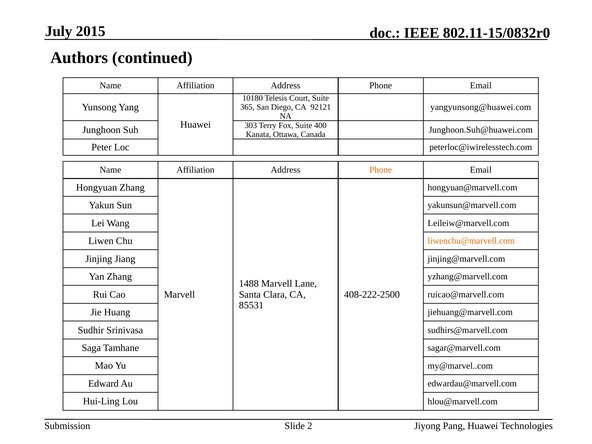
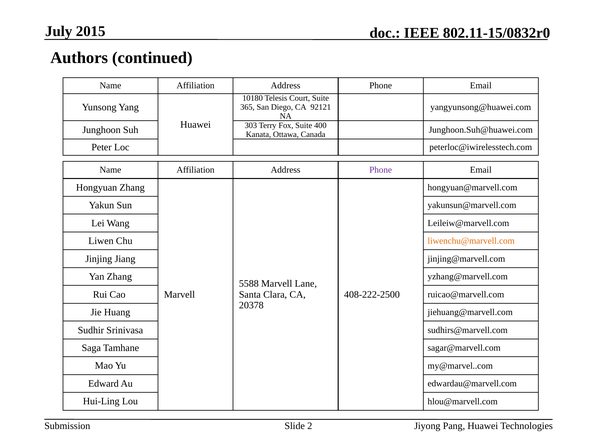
Phone colour: orange -> purple (381, 170)
1488: 1488 -> 5588 (249, 283)
85531: 85531 -> 20378 (251, 305)
